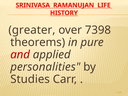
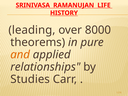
greater: greater -> leading (32, 30)
7398: 7398 -> 8000 (98, 30)
and colour: red -> orange (20, 55)
personalities: personalities -> relationships (45, 67)
